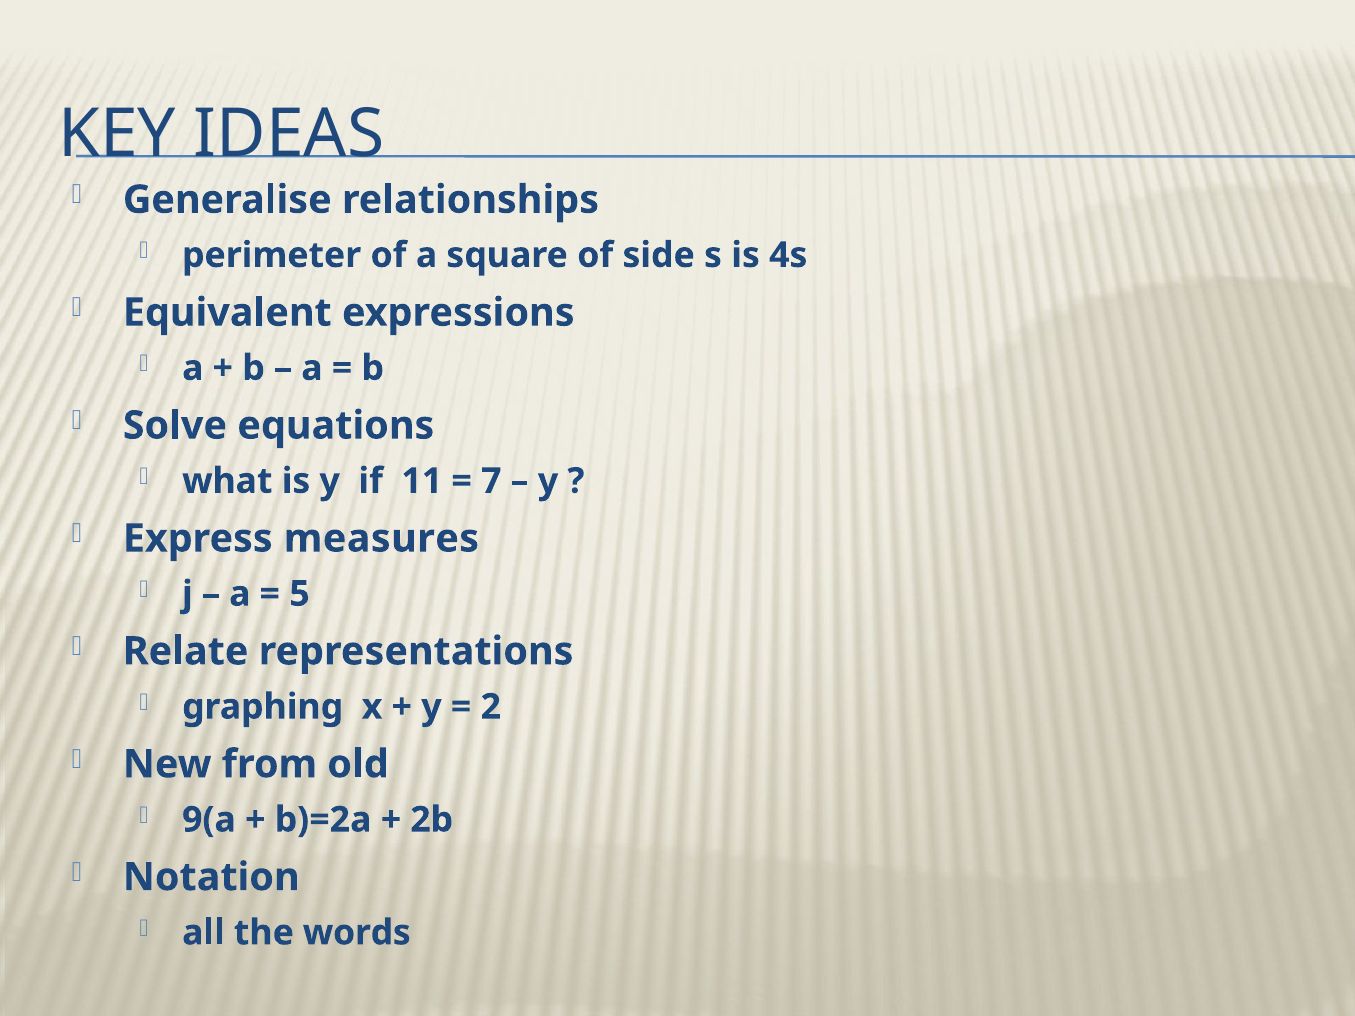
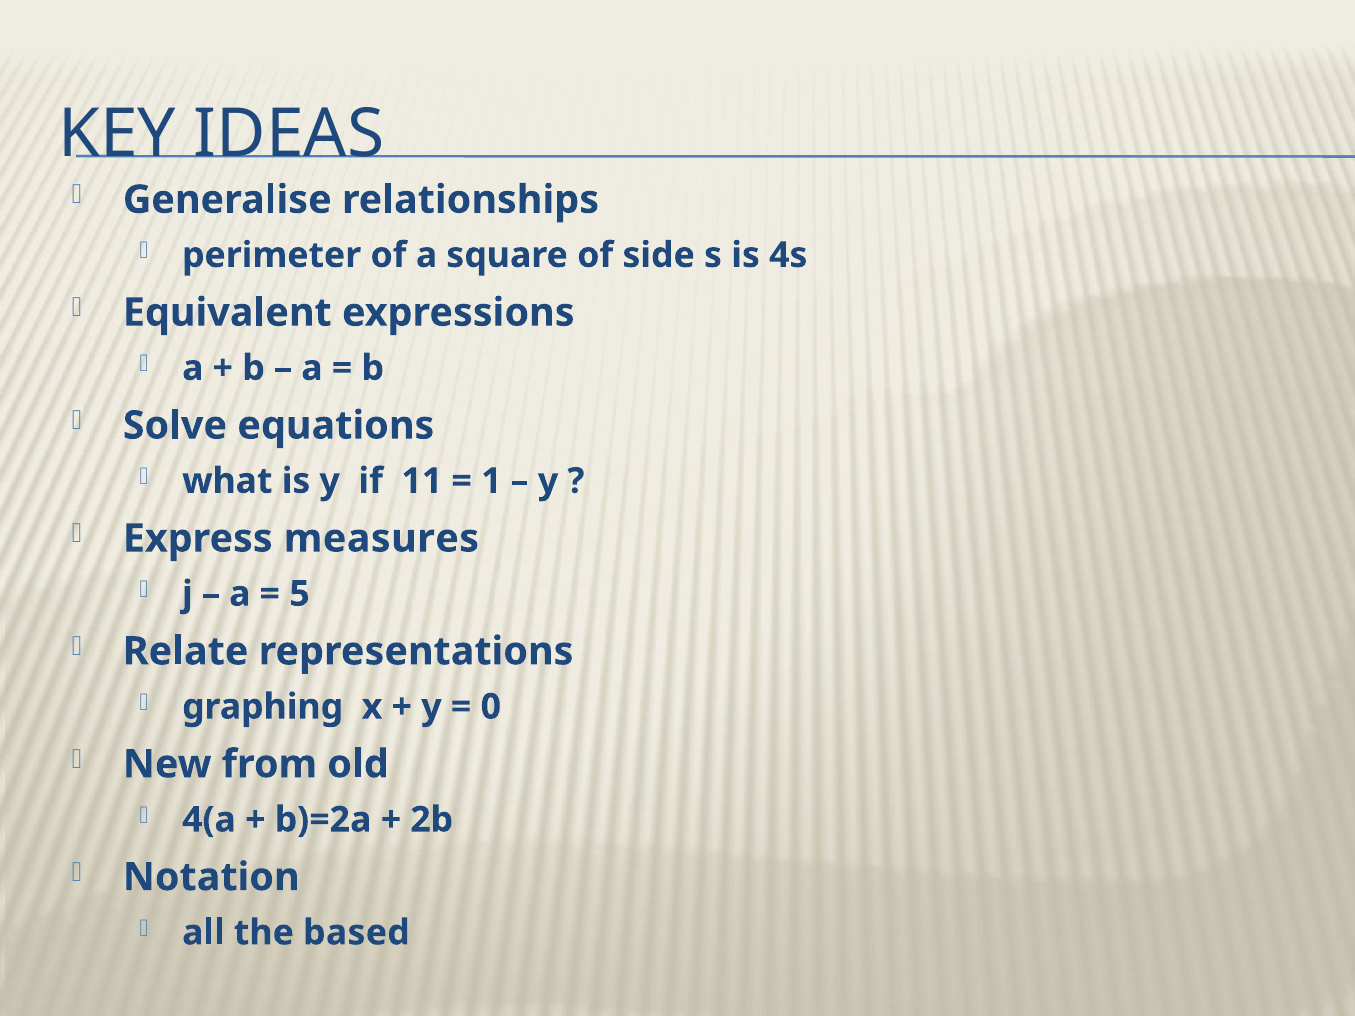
7: 7 -> 1 (491, 481)
2: 2 -> 0 (491, 707)
9(a: 9(a -> 4(a (209, 820)
words: words -> based (356, 933)
